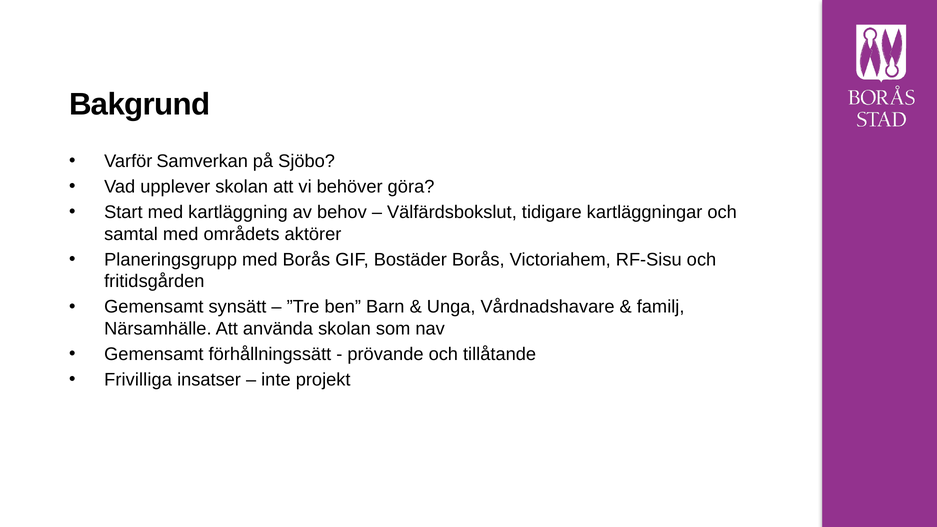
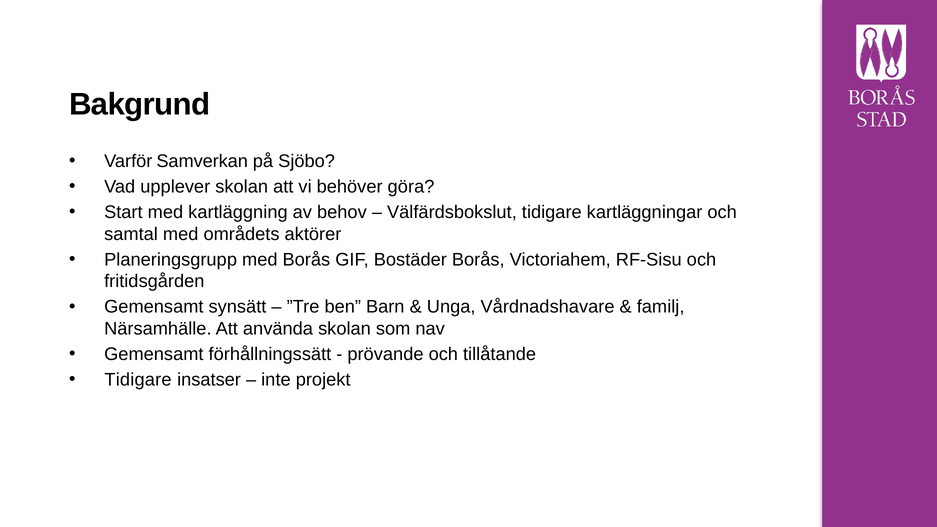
Frivilliga: Frivilliga -> Tidigare (138, 380)
